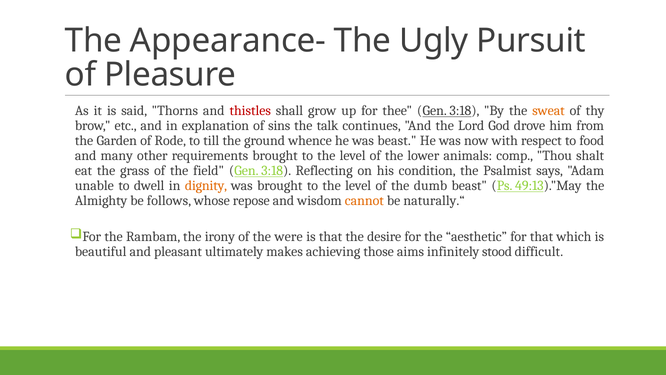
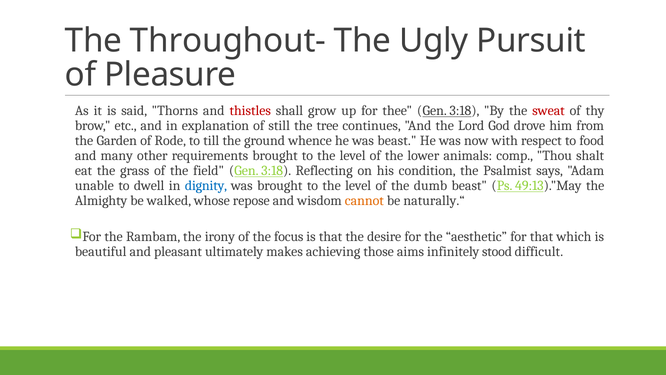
Appearance-: Appearance- -> Throughout- (228, 41)
sweat colour: orange -> red (549, 111)
sins: sins -> still (279, 126)
talk: talk -> tree (327, 126)
dignity colour: orange -> blue (206, 186)
follows: follows -> walked (169, 201)
were: were -> focus (289, 236)
